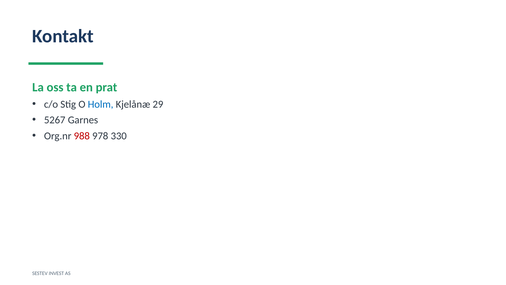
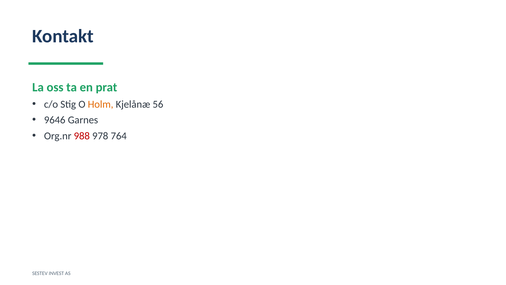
Holm colour: blue -> orange (101, 104)
29: 29 -> 56 (158, 104)
5267: 5267 -> 9646 (55, 120)
330: 330 -> 764 (119, 136)
